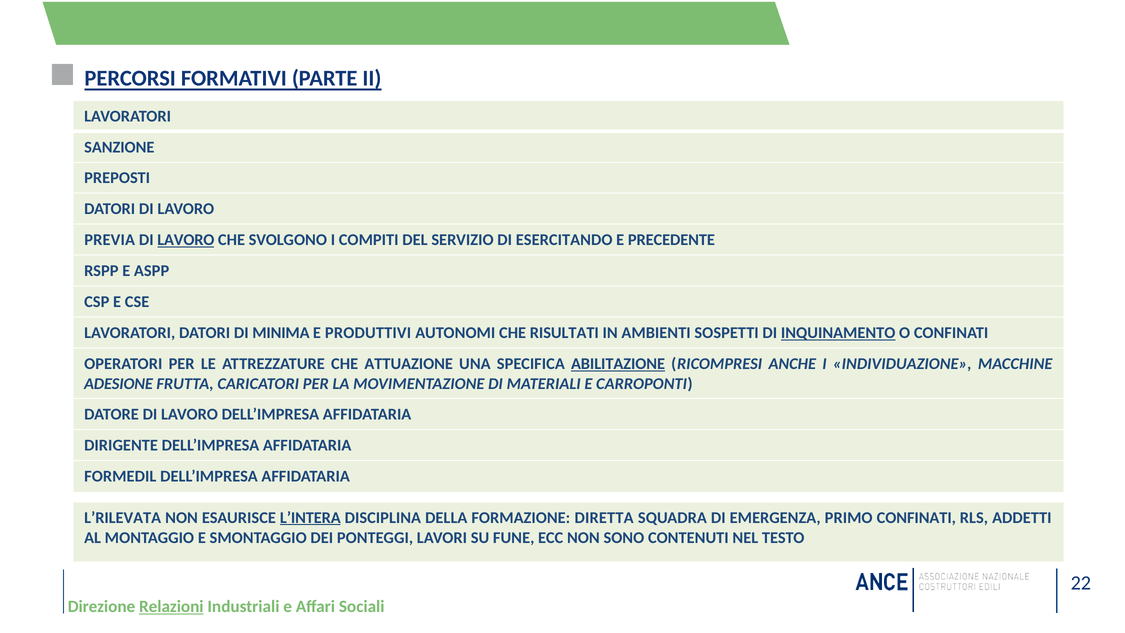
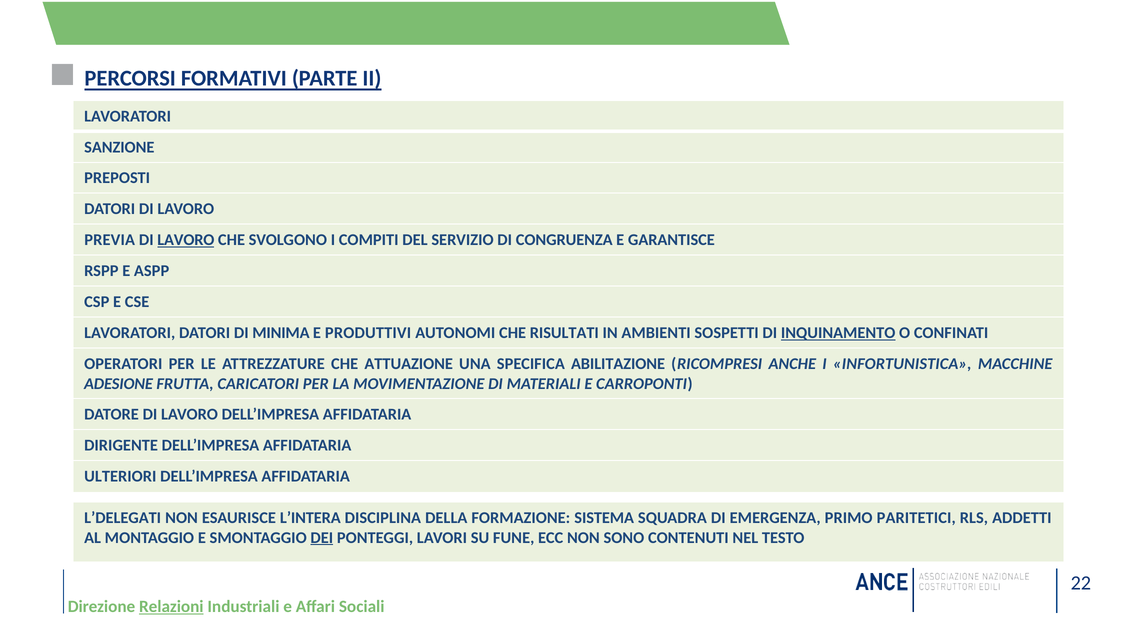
ESERCITANDO: ESERCITANDO -> CONGRUENZA (564, 240)
PRECEDENTE: PRECEDENTE -> GARANTISCE (671, 240)
ABILITAZIONE underline: present -> none (618, 364)
INDIVIDUAZIONE: INDIVIDUAZIONE -> INFORTUNISTICA (902, 364)
FORMEDIL: FORMEDIL -> ULTERIORI (120, 476)
L’RILEVATA: L’RILEVATA -> L’DELEGATI (123, 517)
L’INTERA underline: present -> none (310, 517)
DIRETTA: DIRETTA -> SISTEMA (604, 517)
PRIMO CONFINATI: CONFINATI -> PARITETICI (916, 517)
DEI underline: none -> present (322, 537)
